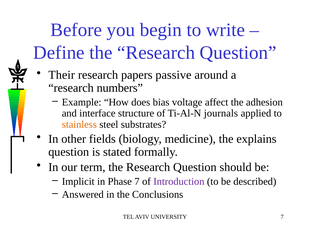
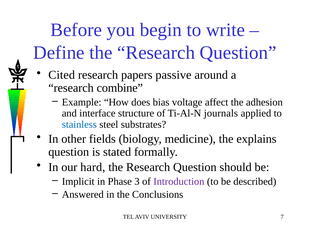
Their: Their -> Cited (62, 75)
numbers: numbers -> combine (120, 88)
stainless colour: orange -> blue (79, 125)
term: term -> hard (93, 168)
Phase 7: 7 -> 3 (137, 182)
